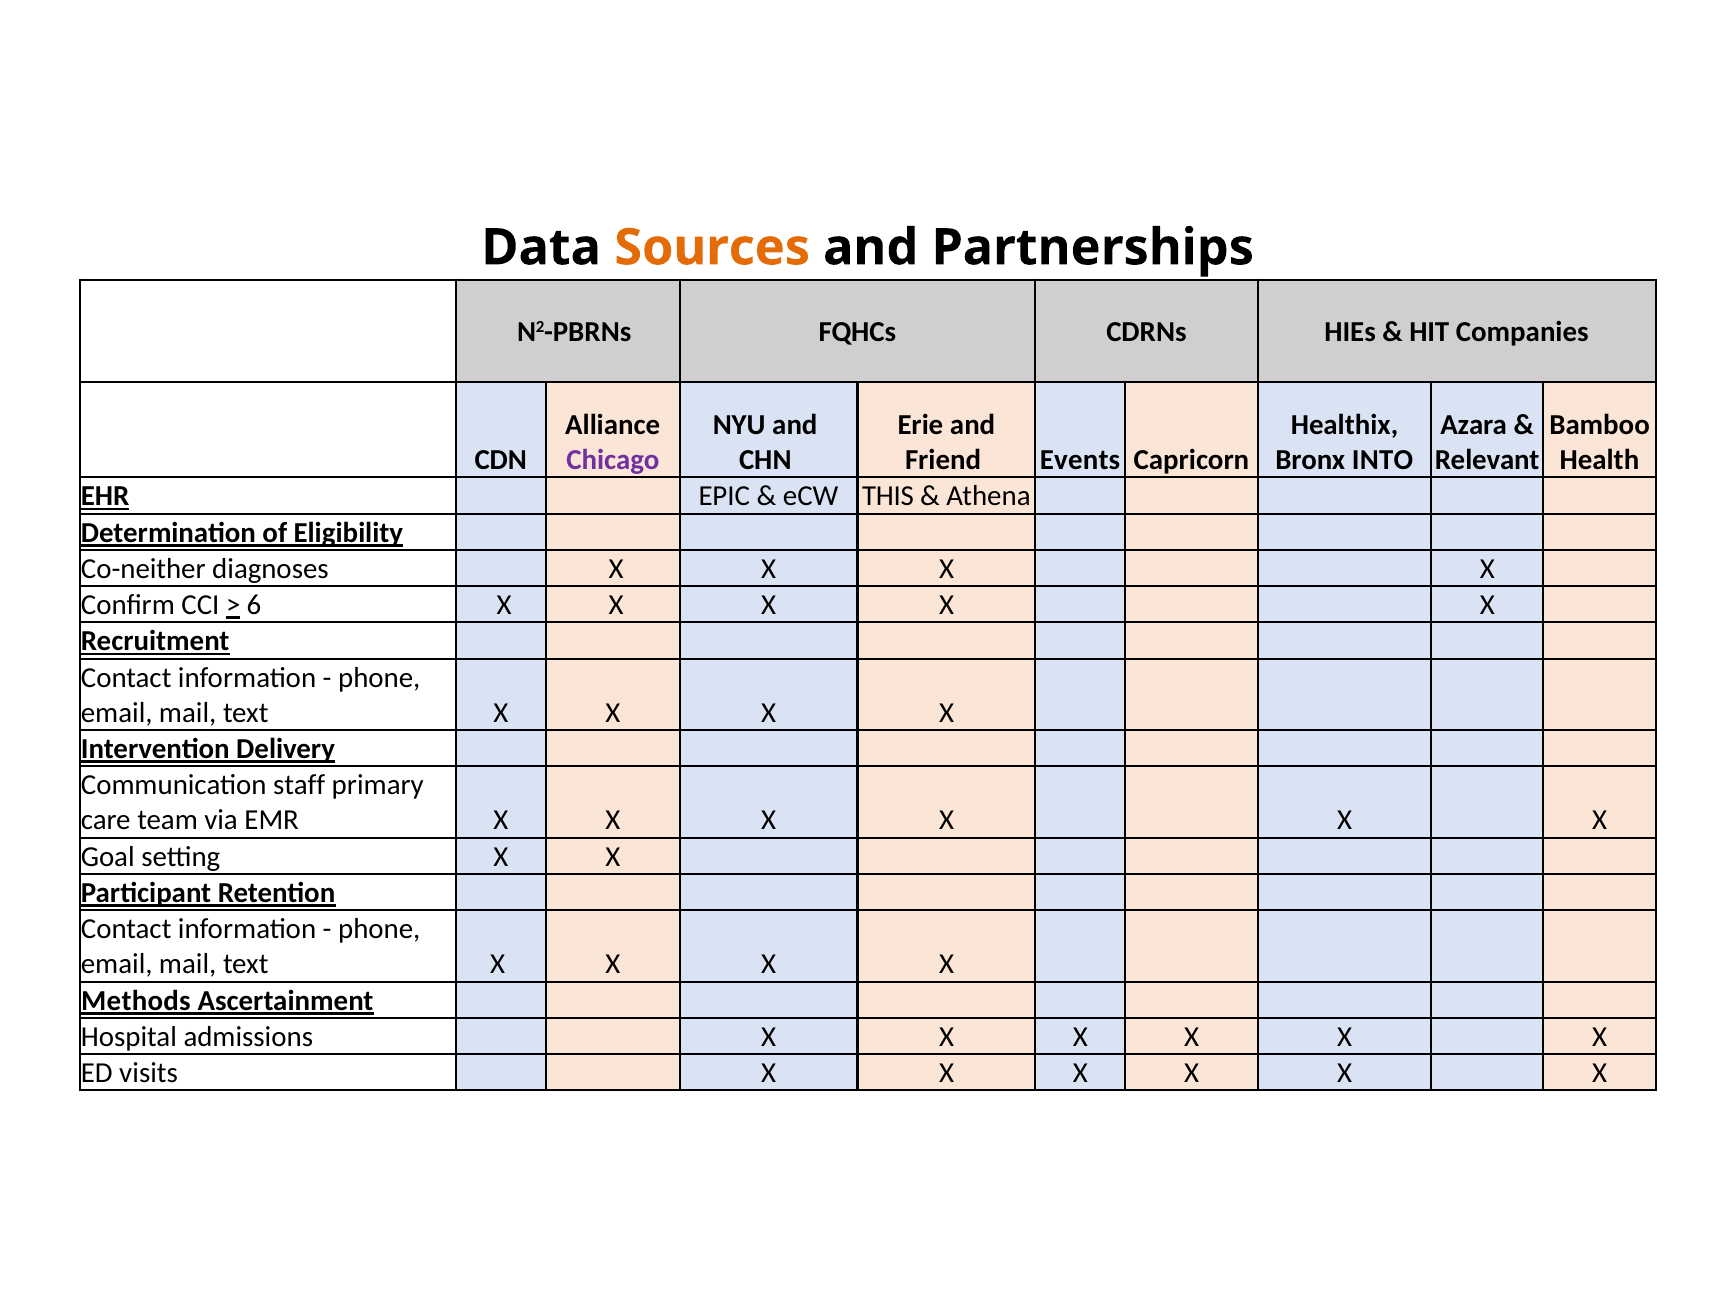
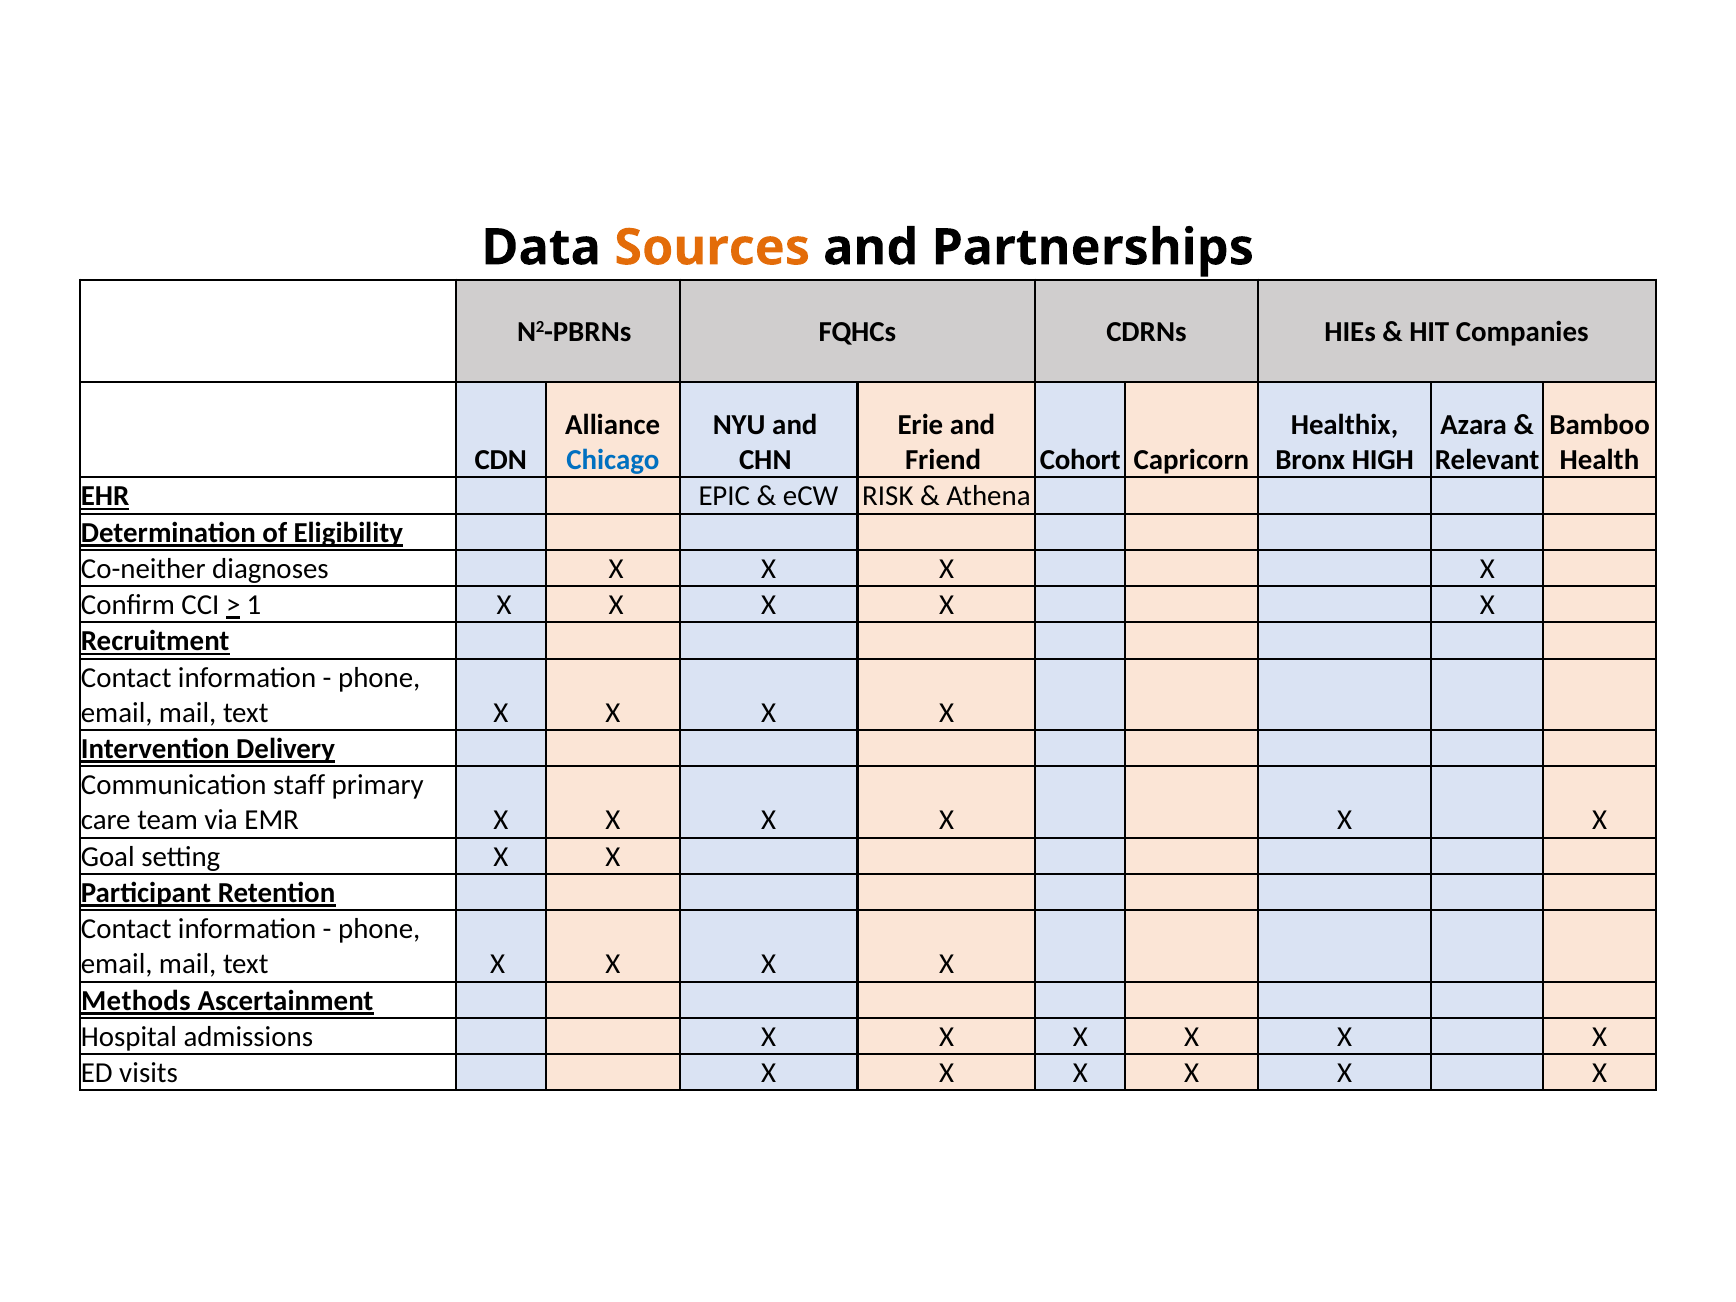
Chicago colour: purple -> blue (613, 460)
Events: Events -> Cohort (1080, 460)
INTO: INTO -> HIGH (1383, 460)
THIS: THIS -> RISK (888, 496)
6: 6 -> 1 (254, 605)
